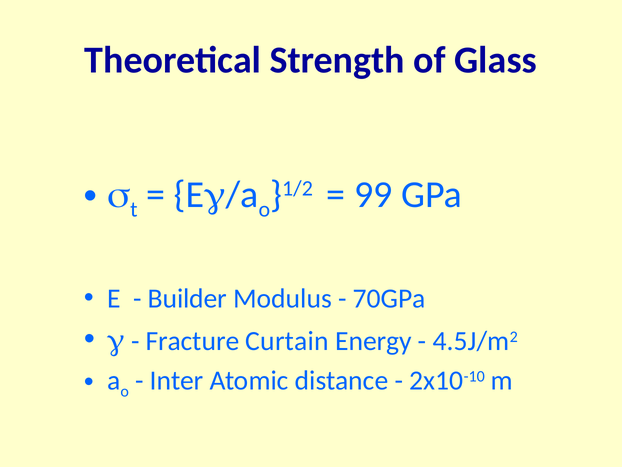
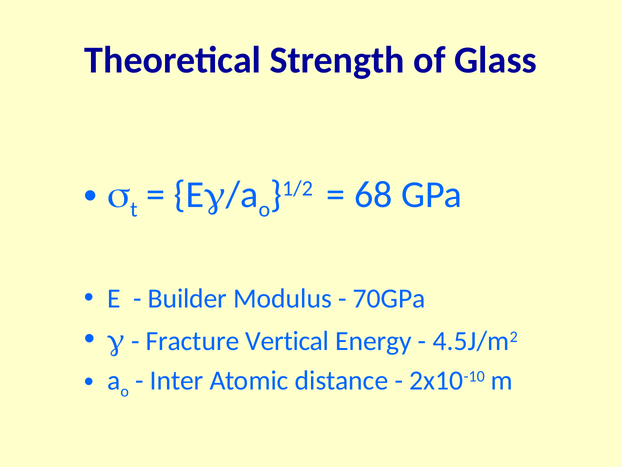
99: 99 -> 68 (373, 194)
Curtain: Curtain -> Vertical (287, 341)
